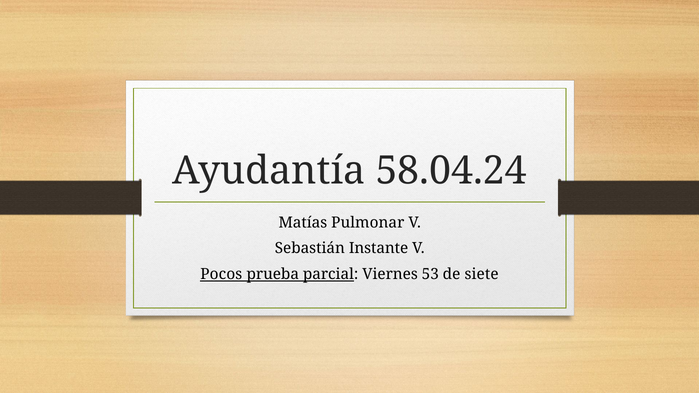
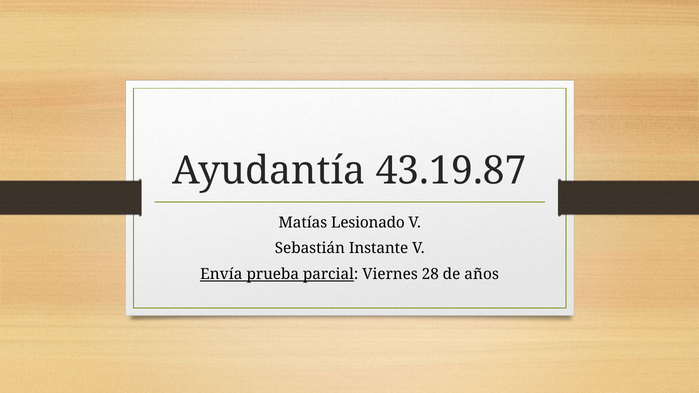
58.04.24: 58.04.24 -> 43.19.87 (451, 171)
Pulmonar: Pulmonar -> Lesionado (368, 223)
Pocos: Pocos -> Envía (221, 274)
53: 53 -> 28 (430, 274)
siete: siete -> años (482, 274)
